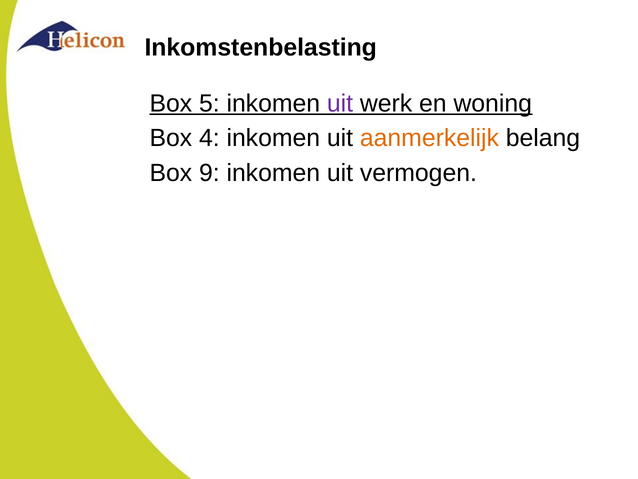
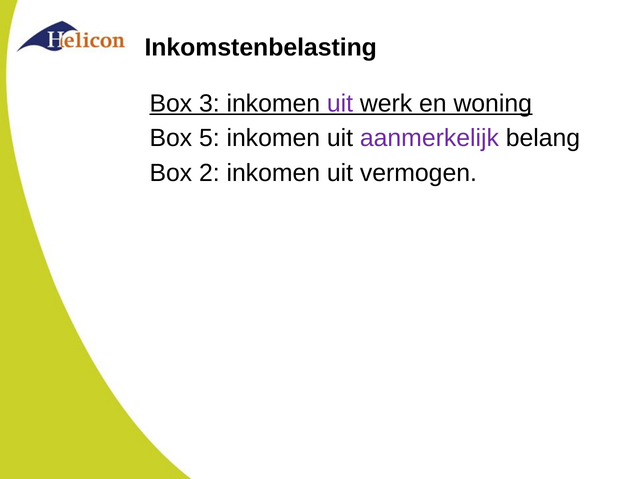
5: 5 -> 3 (209, 103)
4: 4 -> 5 (209, 138)
aanmerkelijk colour: orange -> purple (429, 138)
9: 9 -> 2 (209, 173)
